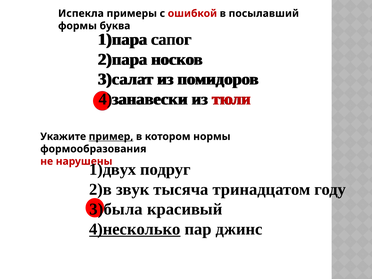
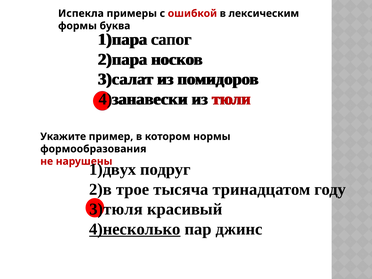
посылавший: посылавший -> лексическим (264, 13)
пример underline: present -> none (111, 137)
звук: звук -> трое (133, 189)
3)была: 3)была -> 3)тюля (116, 209)
